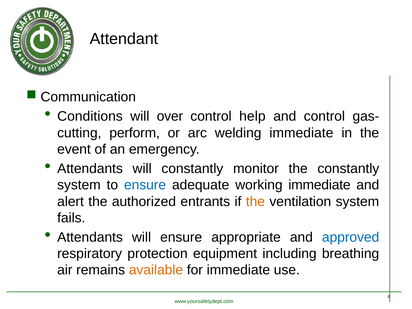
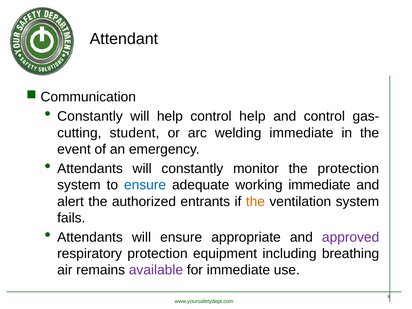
Conditions: Conditions -> Constantly (90, 116)
will over: over -> help (170, 116)
perform: perform -> student (135, 133)
the constantly: constantly -> protection (348, 169)
approved colour: blue -> purple (351, 237)
available colour: orange -> purple (156, 270)
